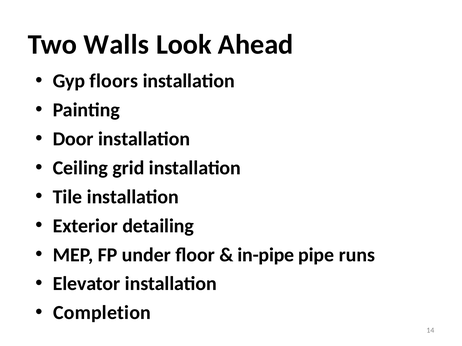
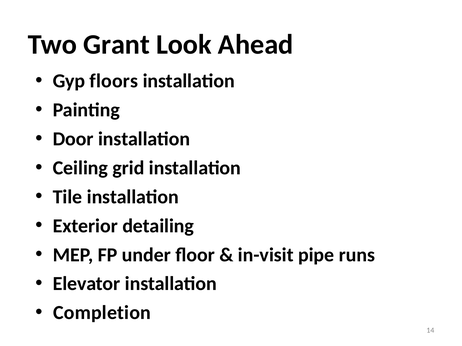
Walls: Walls -> Grant (117, 45)
in-pipe: in-pipe -> in-visit (266, 255)
